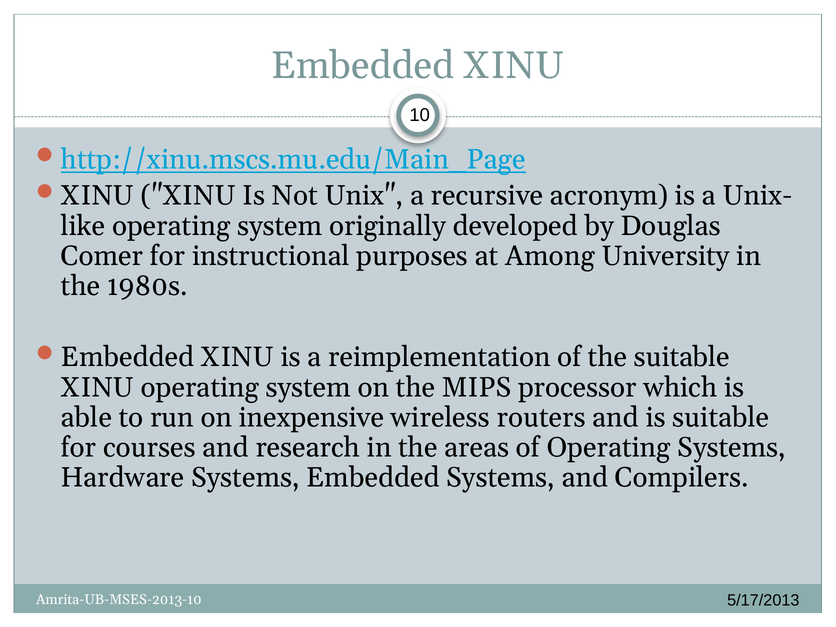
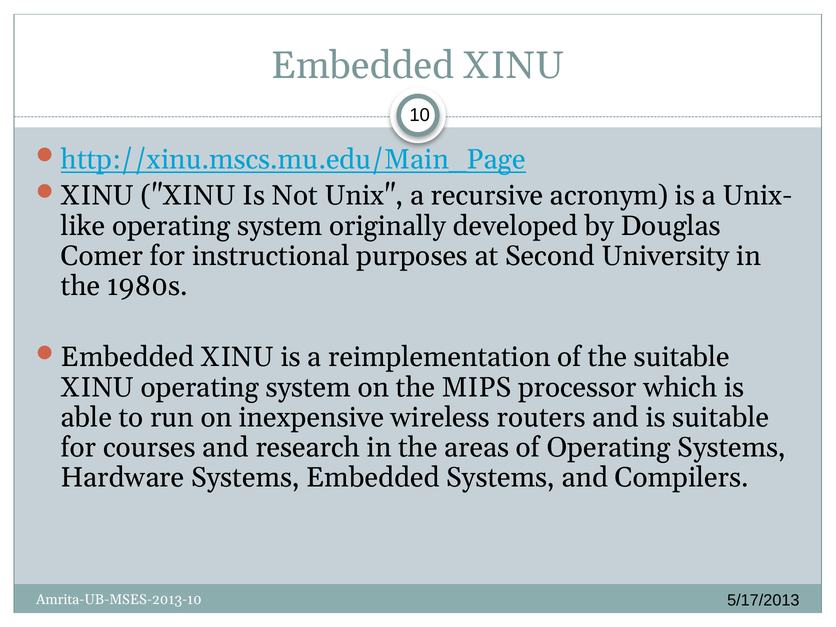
Among: Among -> Second (550, 256)
